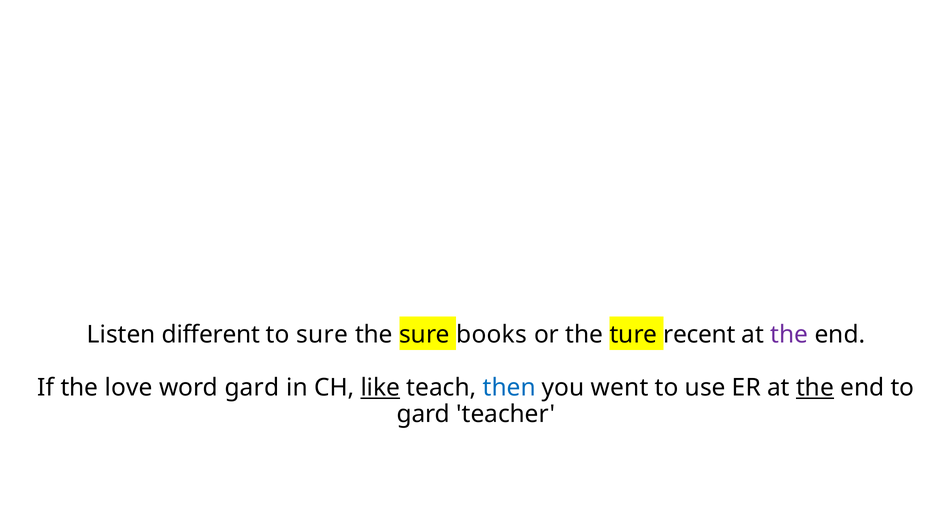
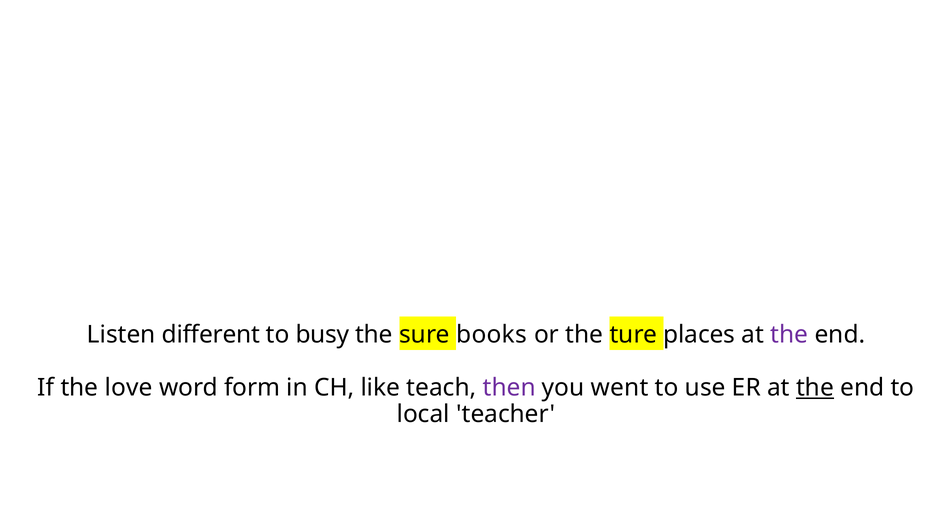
to sure: sure -> busy (322, 334)
recent: recent -> places (699, 334)
word gard: gard -> form (252, 387)
like underline: present -> none (380, 387)
then colour: blue -> purple (509, 387)
gard: gard -> local (423, 414)
